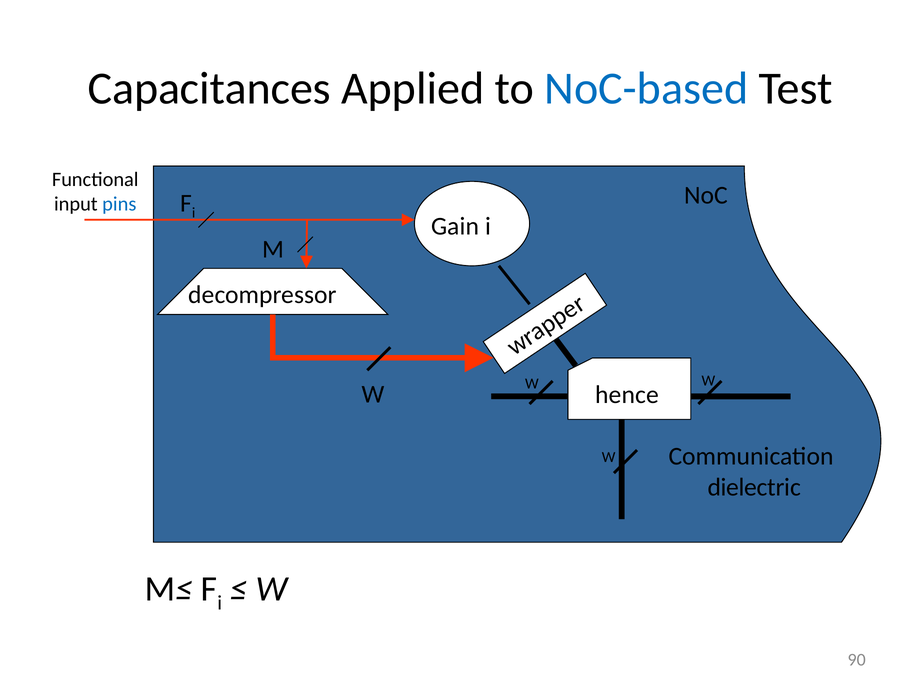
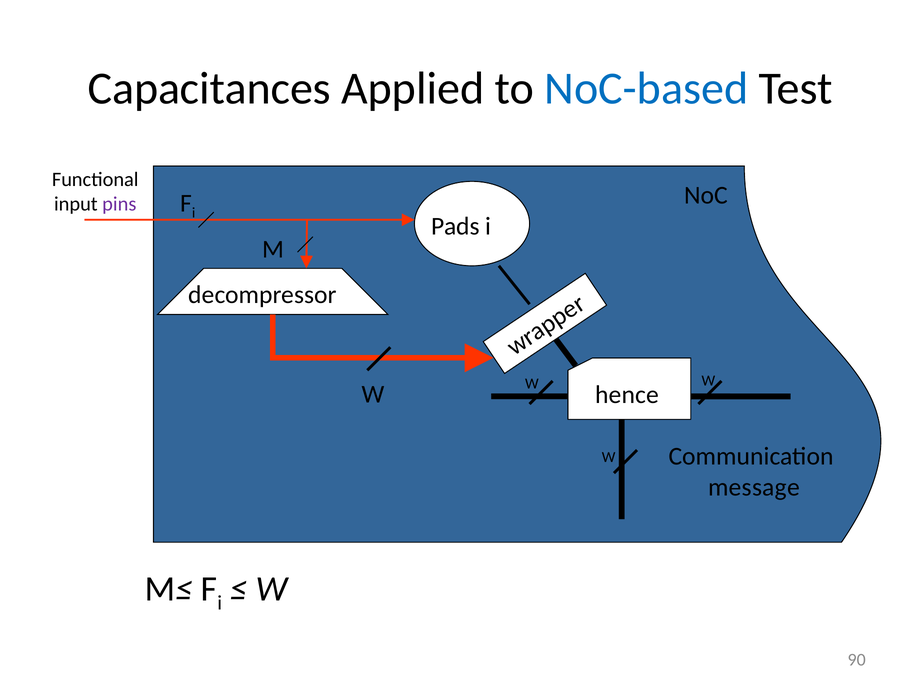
pins colour: blue -> purple (119, 204)
Gain: Gain -> Pads (455, 226)
dielectric: dielectric -> message (754, 487)
